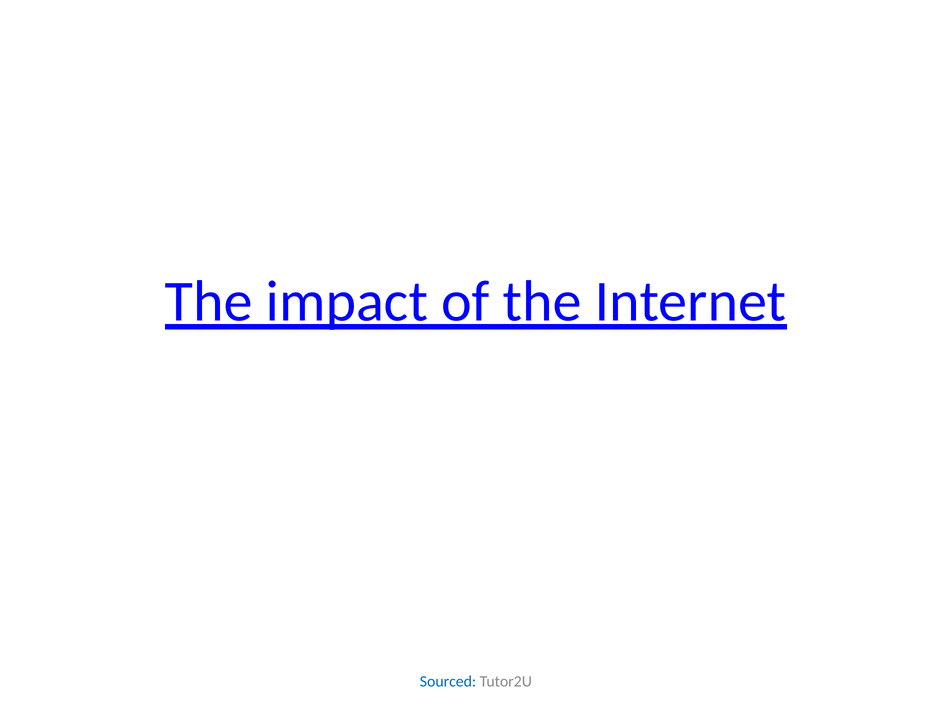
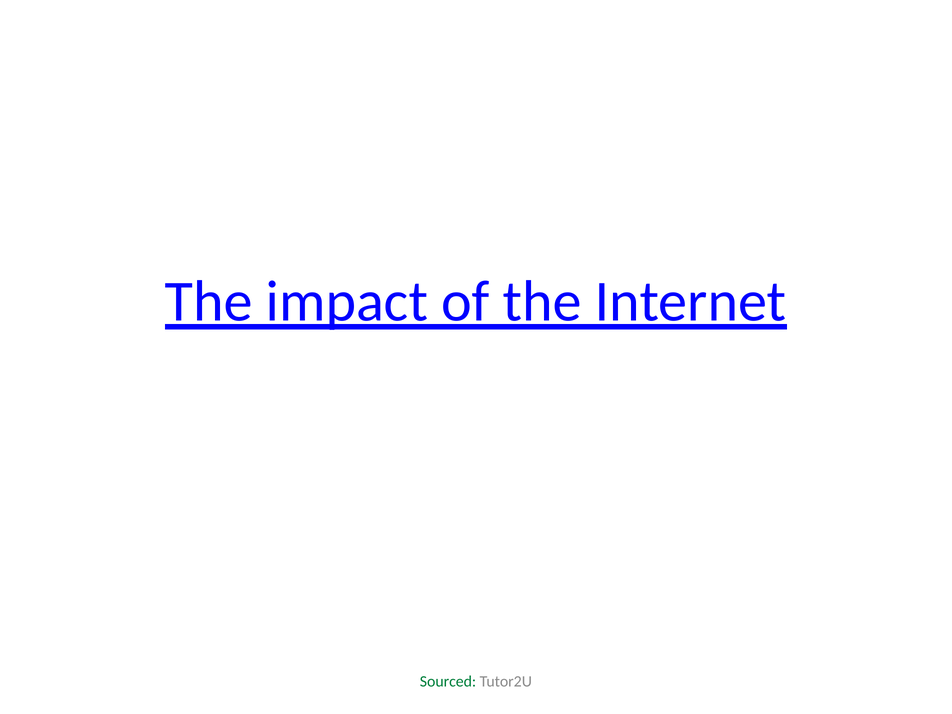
Sourced colour: blue -> green (448, 682)
